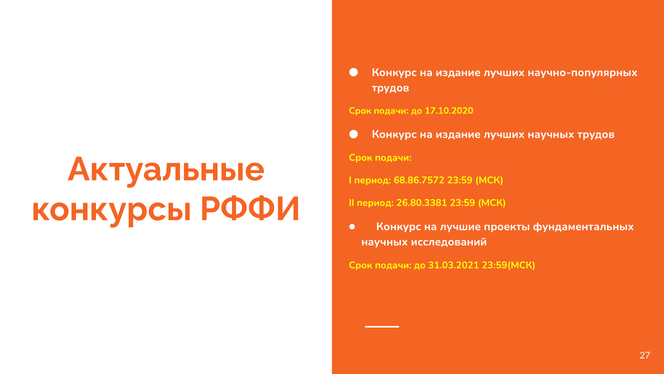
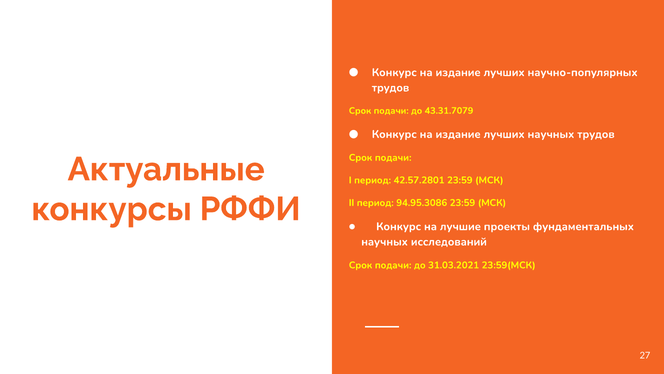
17.10.2020: 17.10.2020 -> 43.31.7079 (449, 111)
68.86.7572: 68.86.7572 -> 42.57.2801 (419, 180)
26.80.3381: 26.80.3381 -> 94.95.3086 (422, 202)
